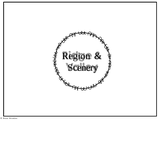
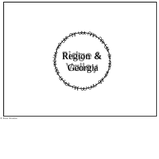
Scenery: Scenery -> Georgia (83, 68)
